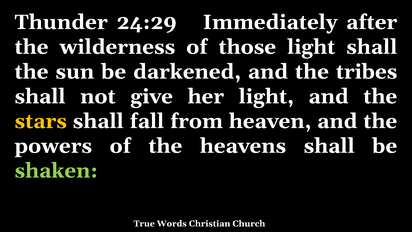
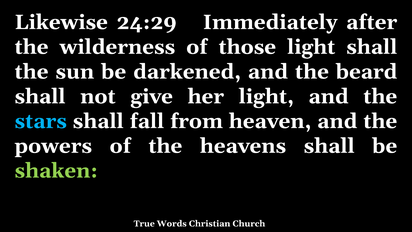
Thunder: Thunder -> Likewise (61, 22)
tribes: tribes -> beard (367, 72)
stars colour: yellow -> light blue (41, 121)
